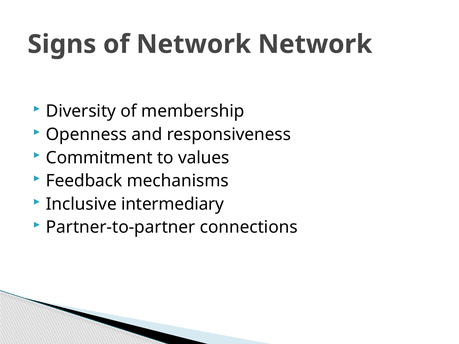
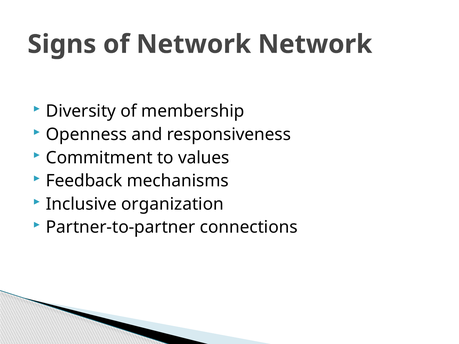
intermediary: intermediary -> organization (173, 204)
